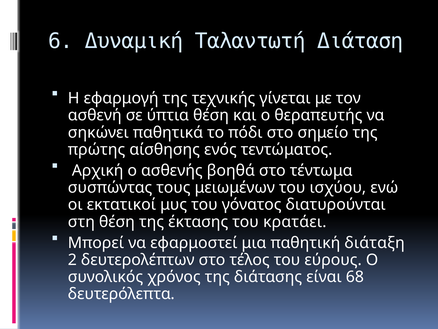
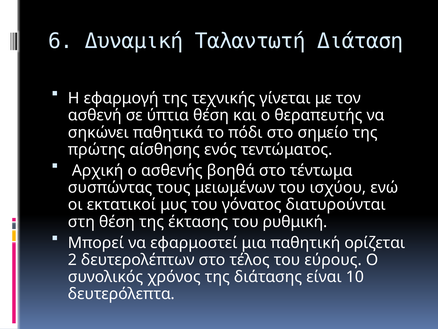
κρατάει: κρατάει -> ρυθμική (295, 222)
διάταξη: διάταξη -> ορίζεται (375, 242)
68: 68 -> 10 (355, 277)
